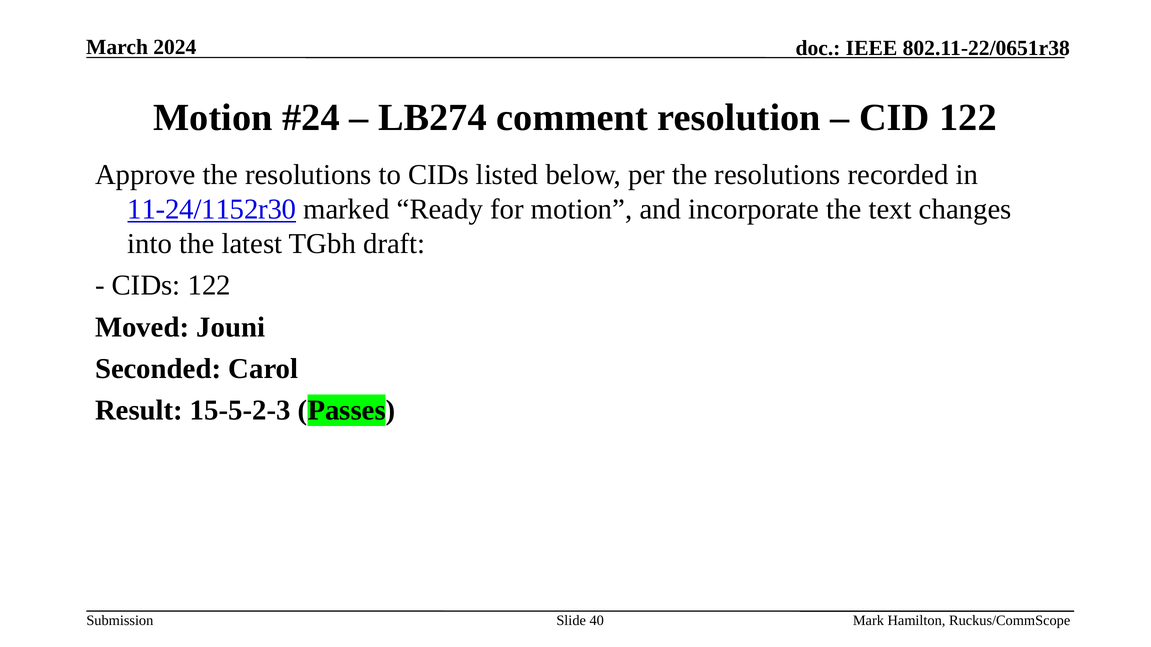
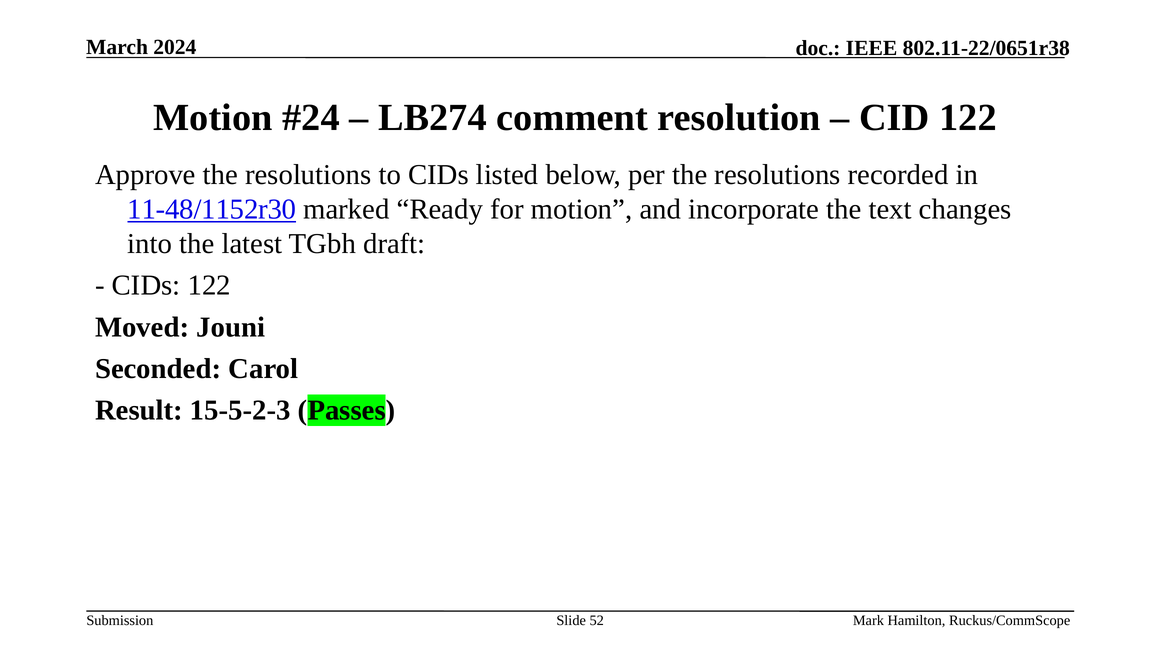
11-24/1152r30: 11-24/1152r30 -> 11-48/1152r30 (212, 209)
40: 40 -> 52 (597, 621)
